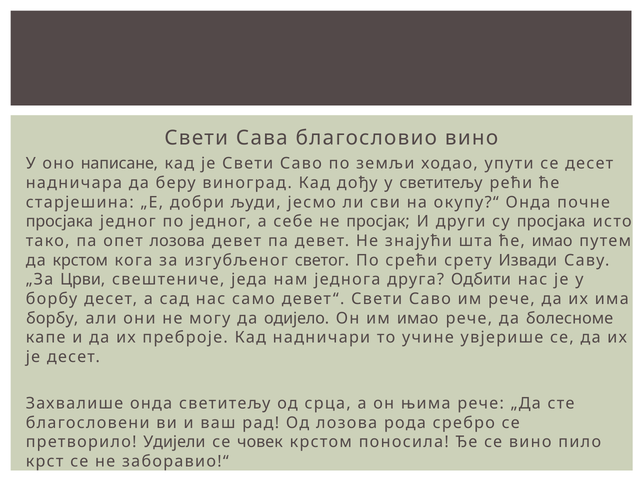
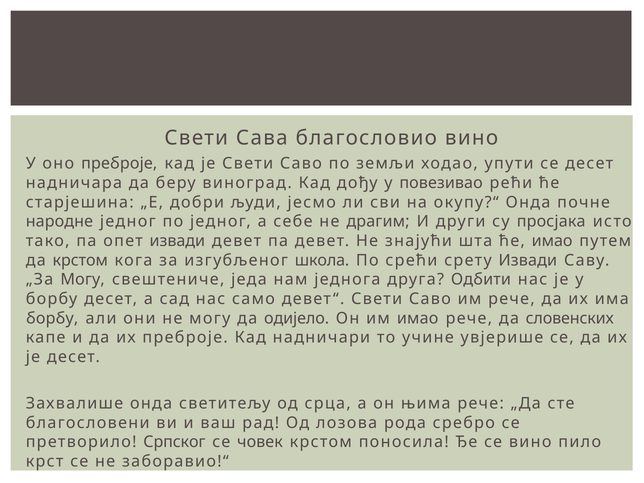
оно написане: написане -> преброје (119, 164)
у светитељу: светитељу -> повезивао (441, 183)
просјака: просјака -> народне (59, 222)
просјак: просјак -> драгим (378, 222)
опет лозова: лозова -> извади (177, 241)
светог: светог -> школа (322, 260)
„За Црви: Црви -> Могу (83, 280)
болесноме: болесноме -> словенских (570, 318)
Удијели: Удијели -> Српског (174, 442)
